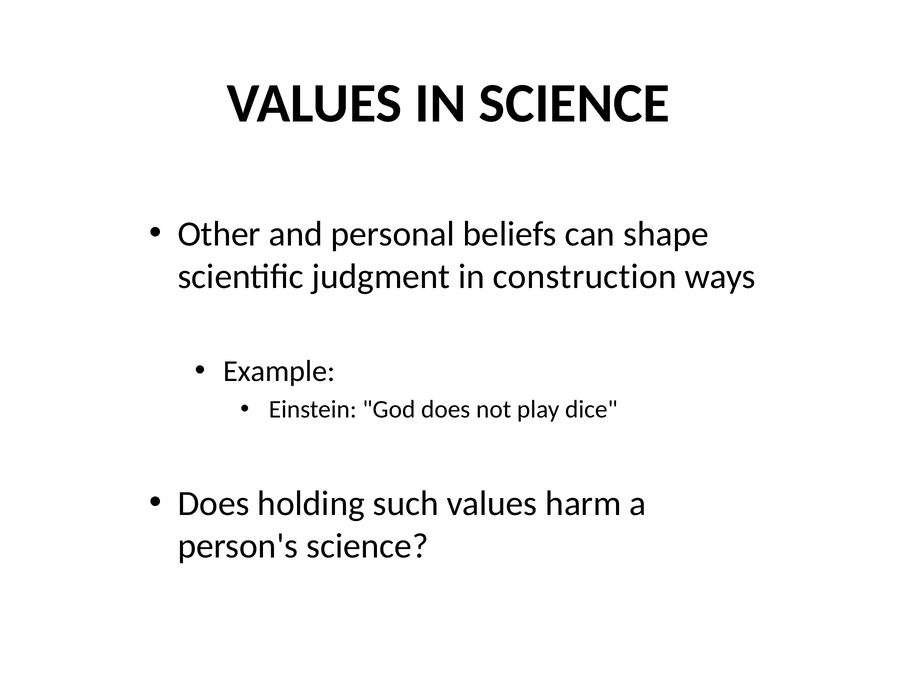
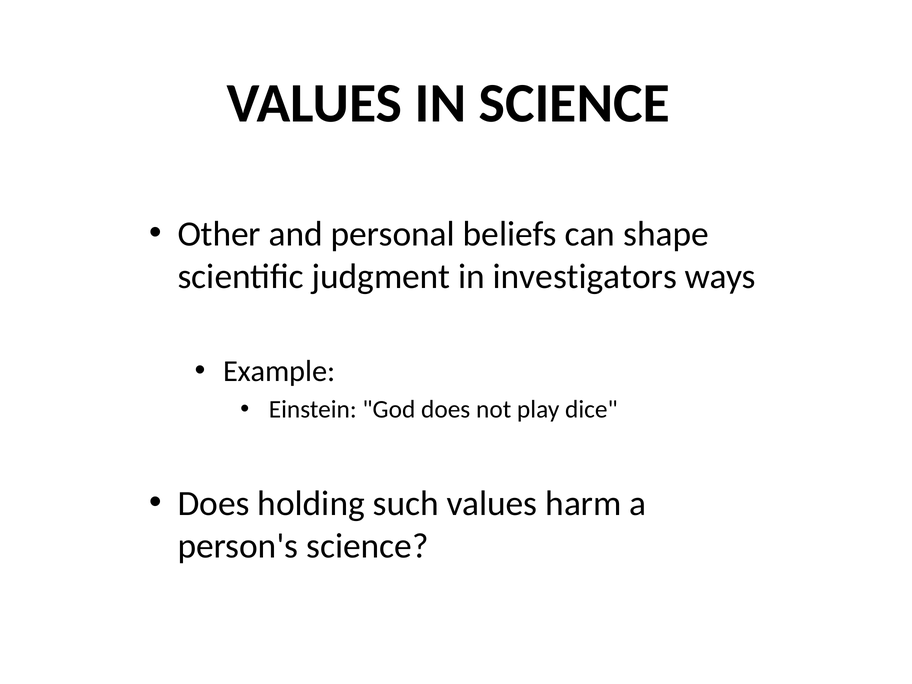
construction: construction -> investigators (585, 276)
